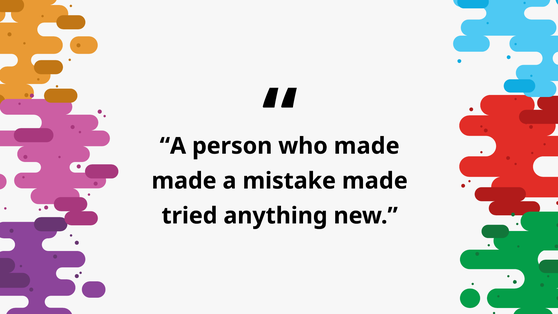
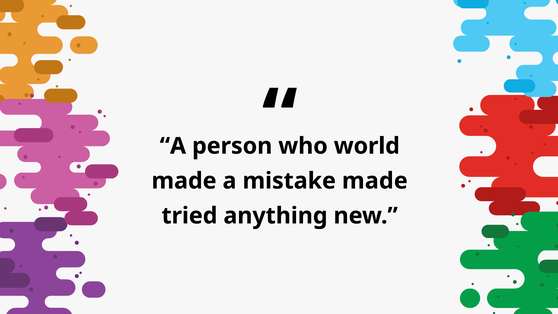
made: made -> world (367, 146)
